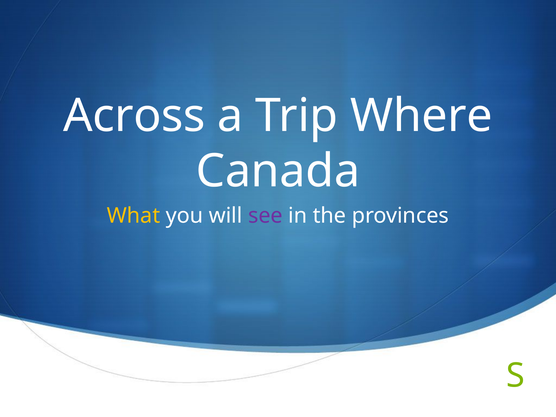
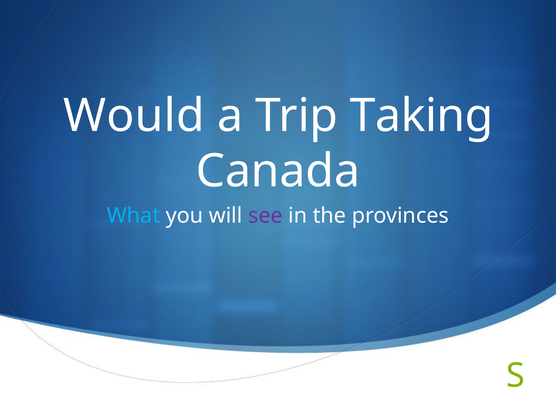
Across: Across -> Would (134, 116)
Where: Where -> Taking (422, 116)
What colour: yellow -> light blue (134, 216)
